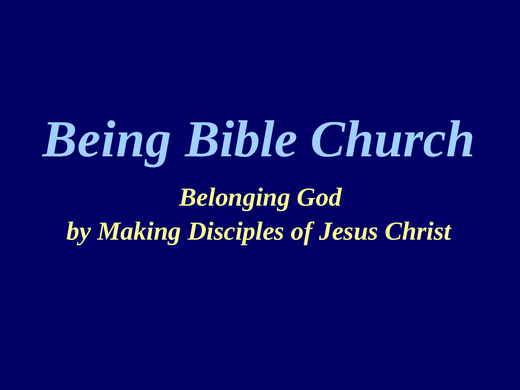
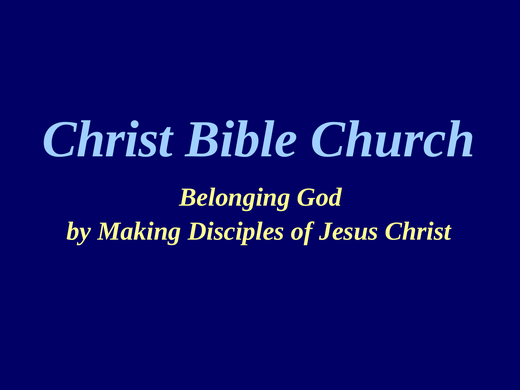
Being: Being -> Christ (107, 139)
